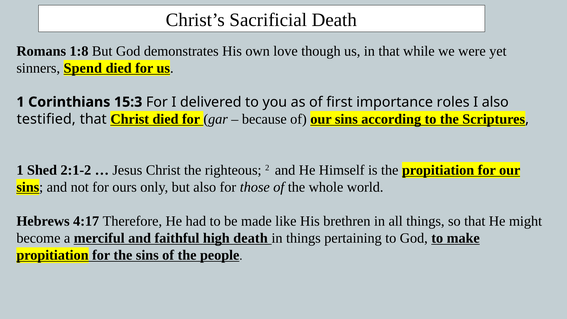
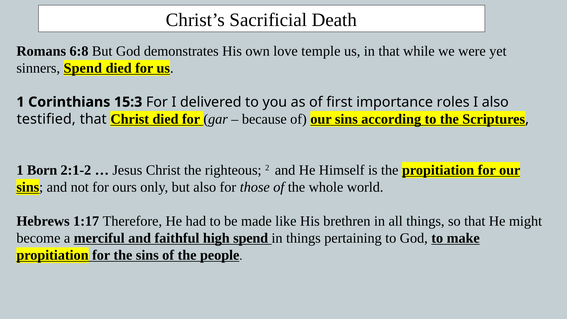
1:8: 1:8 -> 6:8 (79, 51)
though: though -> temple (321, 51)
Shed: Shed -> Born (42, 170)
4:17: 4:17 -> 1:17 (86, 221)
high death: death -> spend (251, 238)
